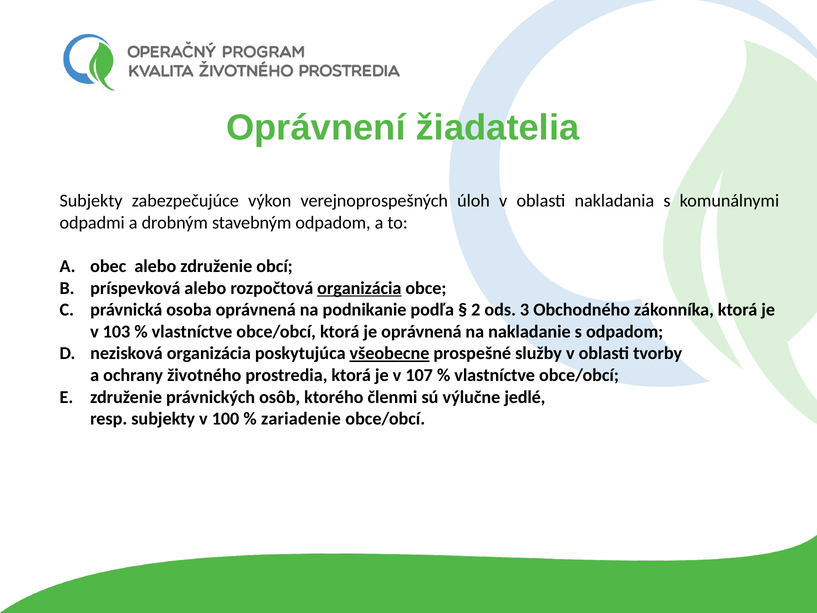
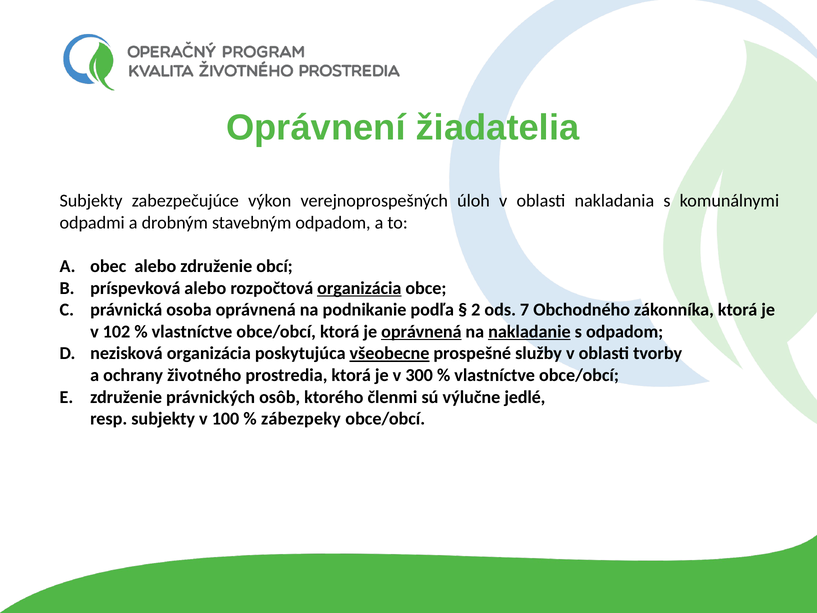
3: 3 -> 7 (525, 310)
103: 103 -> 102 (116, 332)
oprávnená underline: none -> present (421, 332)
nakladanie underline: none -> present (529, 332)
107: 107 -> 300 (419, 375)
zariadenie: zariadenie -> zábezpeky (301, 419)
